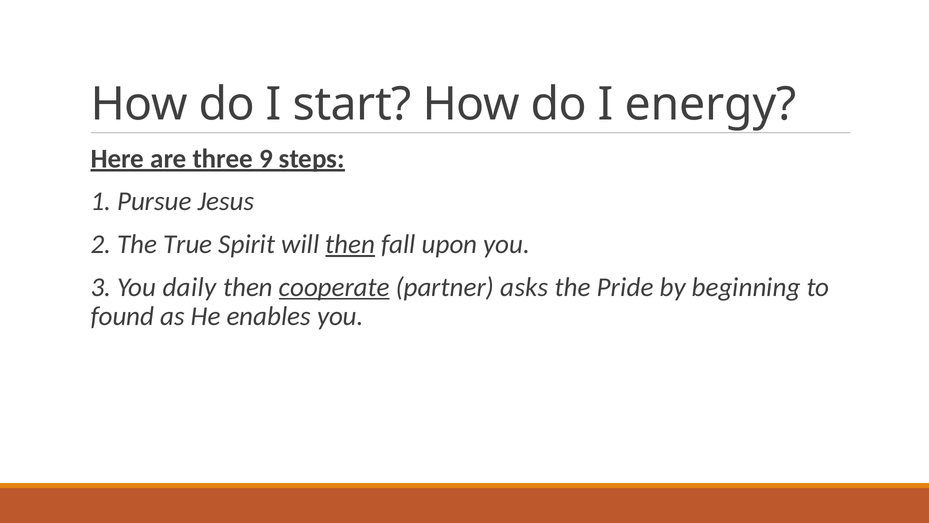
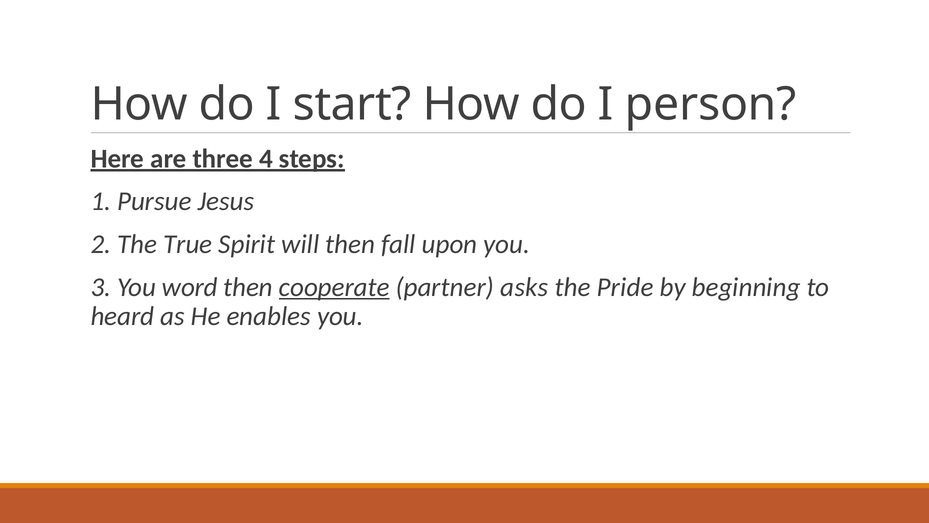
energy: energy -> person (711, 104)
9: 9 -> 4 (266, 159)
then underline: present -> none (350, 244)
daily: daily -> word (190, 287)
found: found -> heard (122, 316)
